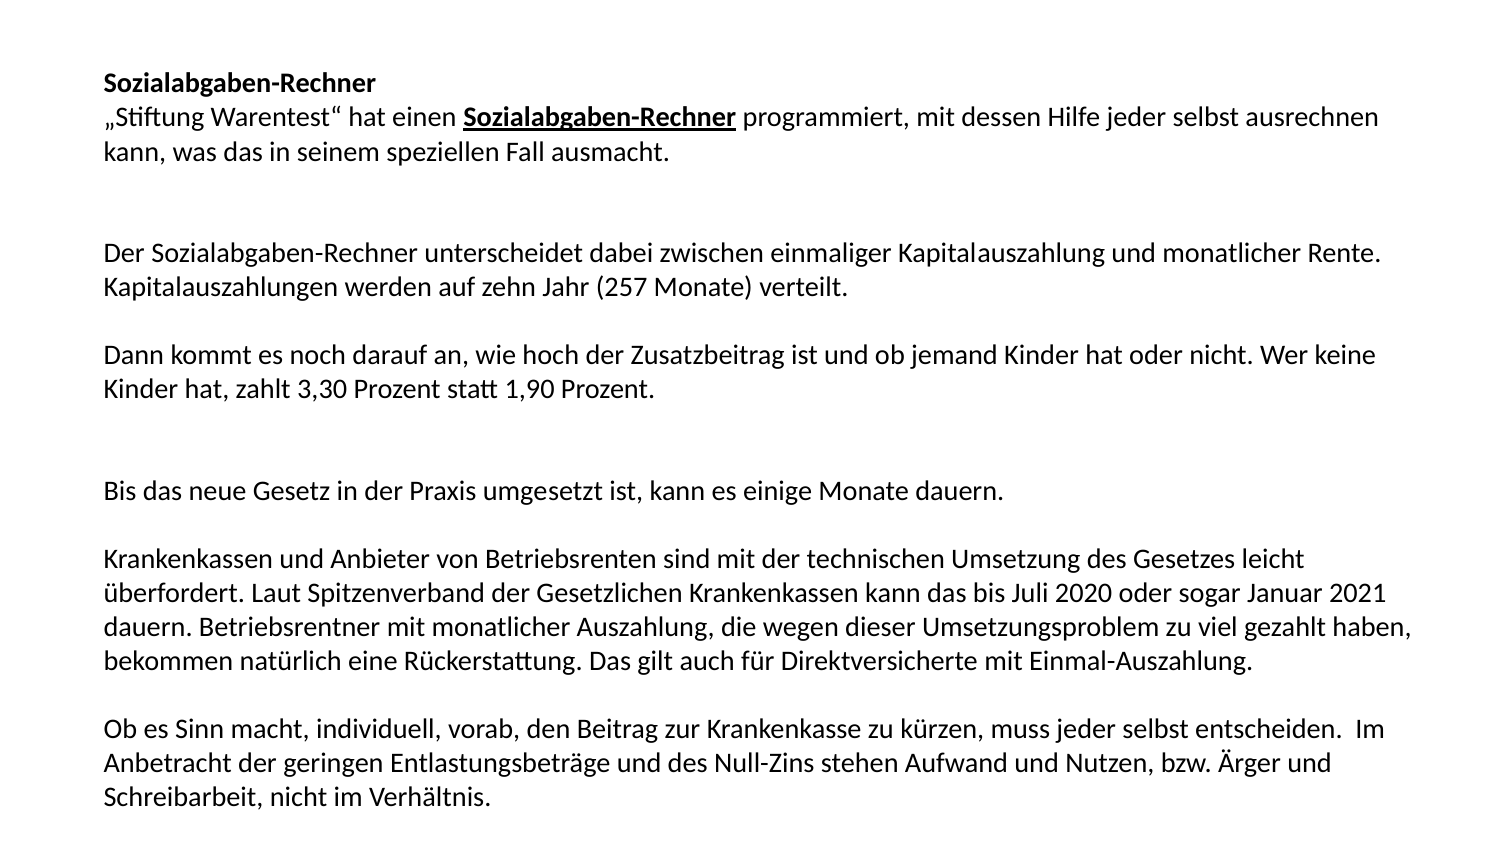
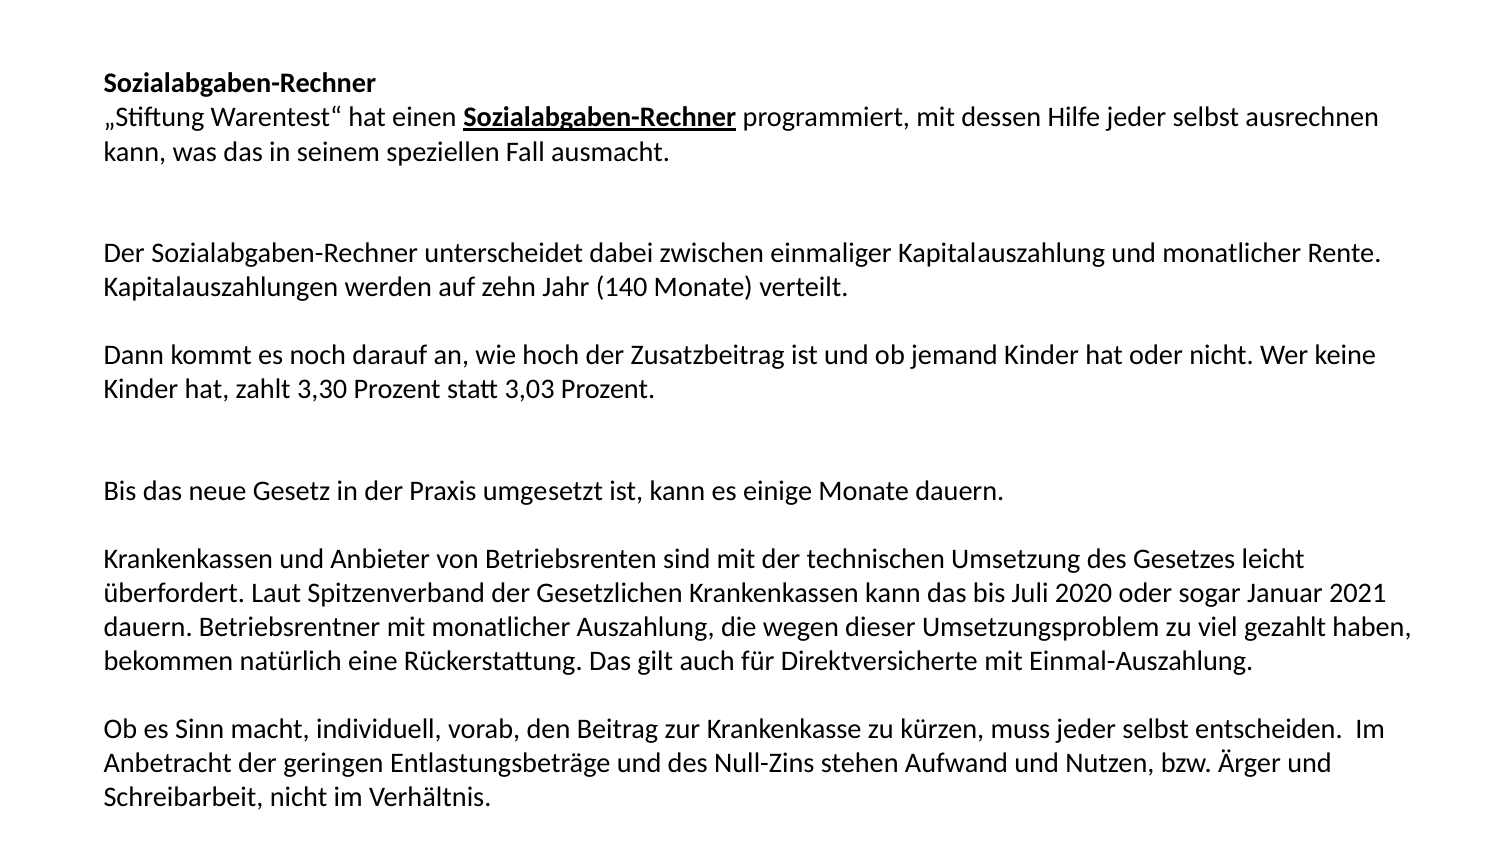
257: 257 -> 140 (622, 288)
1,90: 1,90 -> 3,03 (530, 389)
